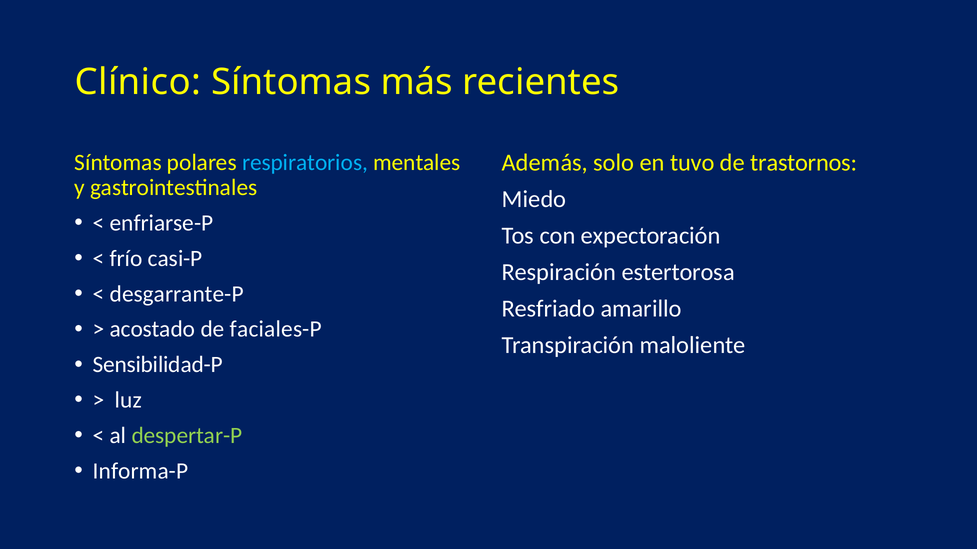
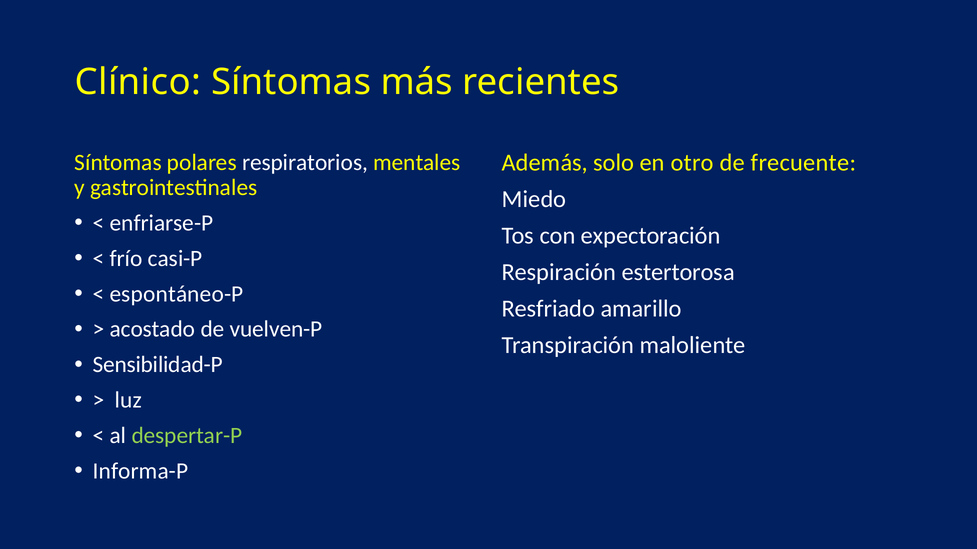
respiratorios colour: light blue -> white (305, 162)
tuvo: tuvo -> otro (692, 163)
trastornos: trastornos -> frecuente (804, 163)
desgarrante-P: desgarrante-P -> espontáneo-P (177, 294)
faciales-P: faciales-P -> vuelven-P (276, 330)
